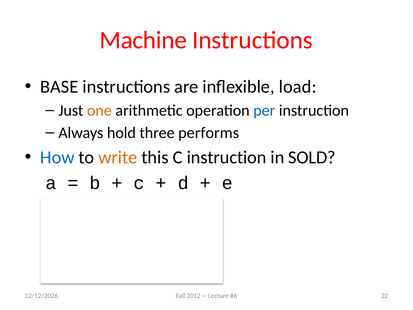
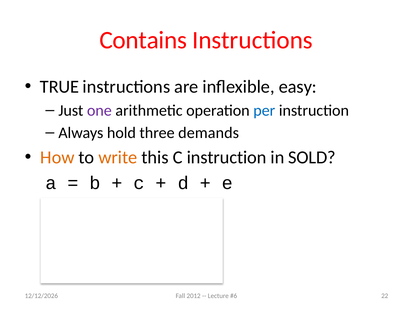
Machine: Machine -> Contains (143, 40)
BASE: BASE -> TRUE (59, 87)
load: load -> easy (298, 87)
one colour: orange -> purple (99, 110)
performs: performs -> demands (209, 133)
How colour: blue -> orange (57, 157)
